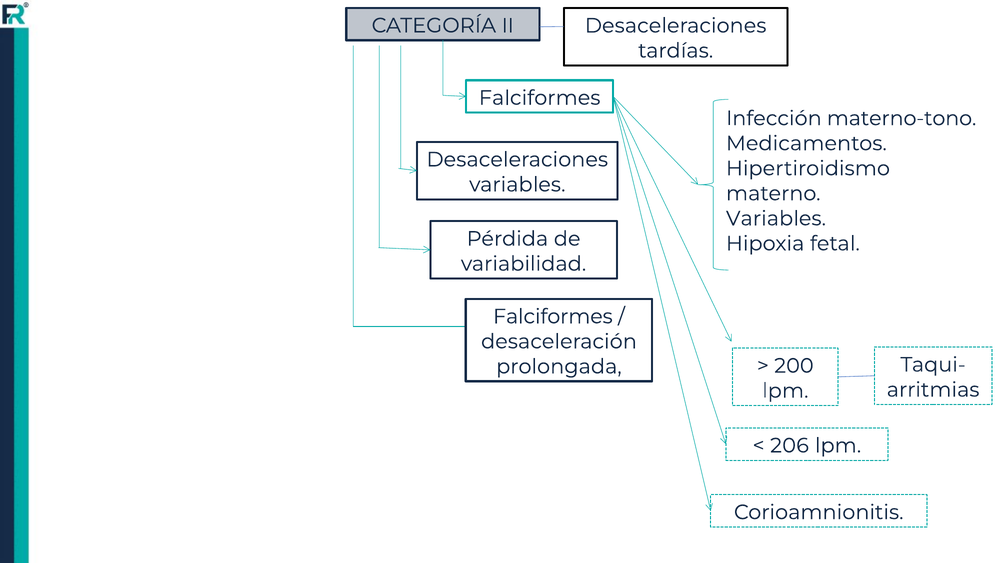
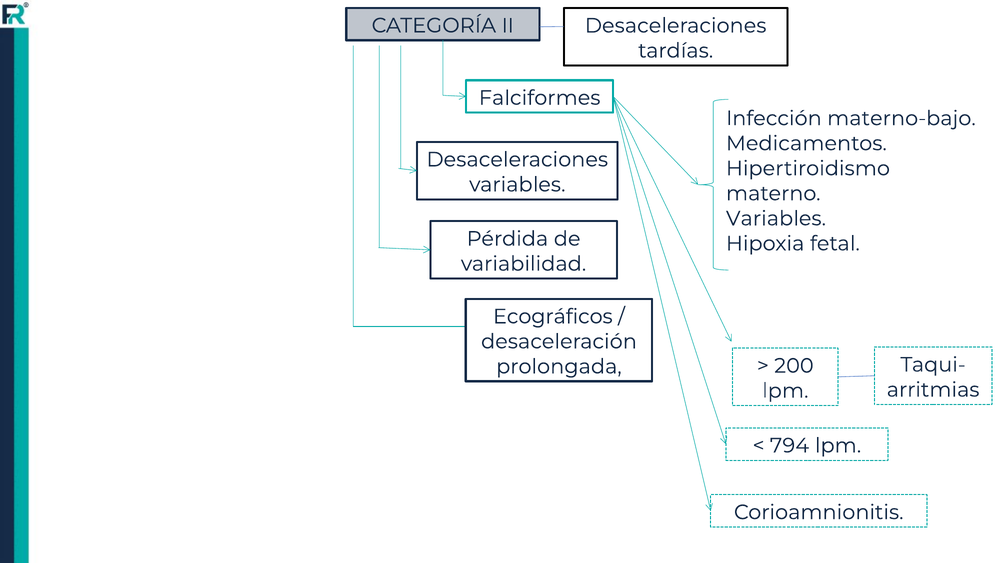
materno-tono: materno-tono -> materno-bajo (901, 118)
Falciformes: Falciformes -> Ecográficos (553, 316)
206: 206 -> 794 (790, 445)
